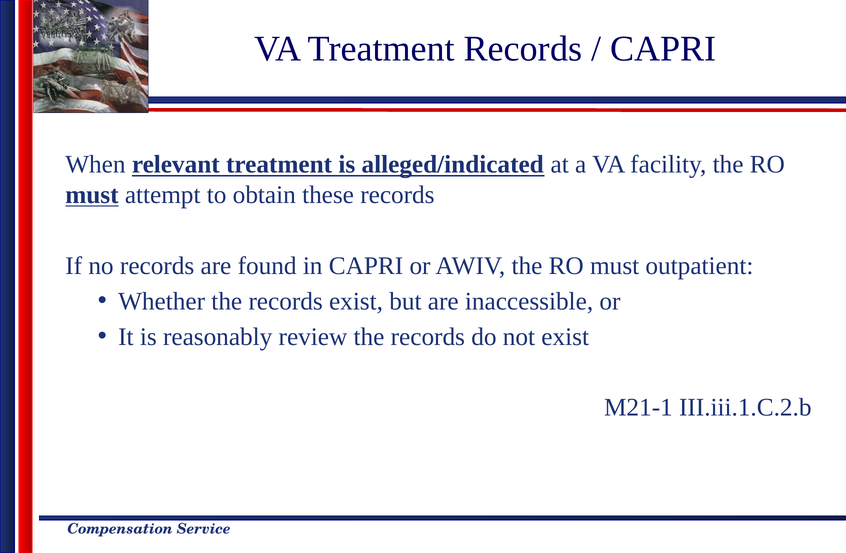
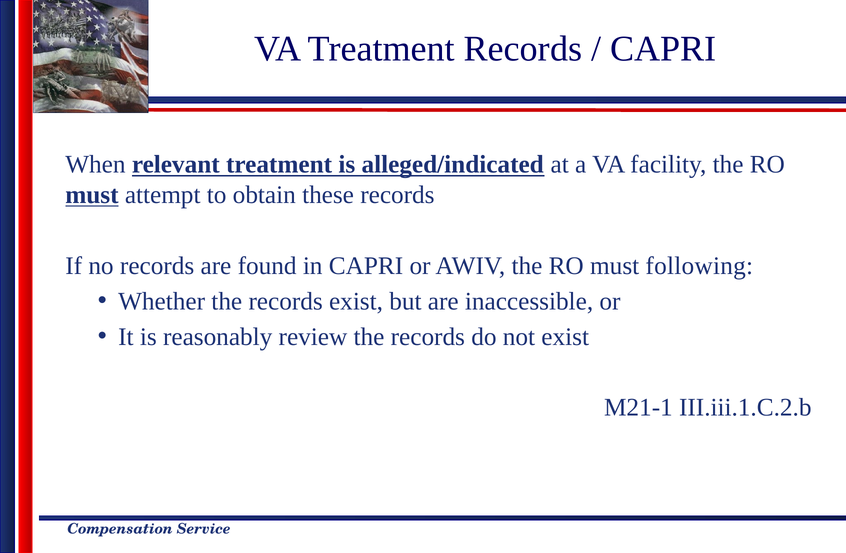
outpatient: outpatient -> following (699, 266)
